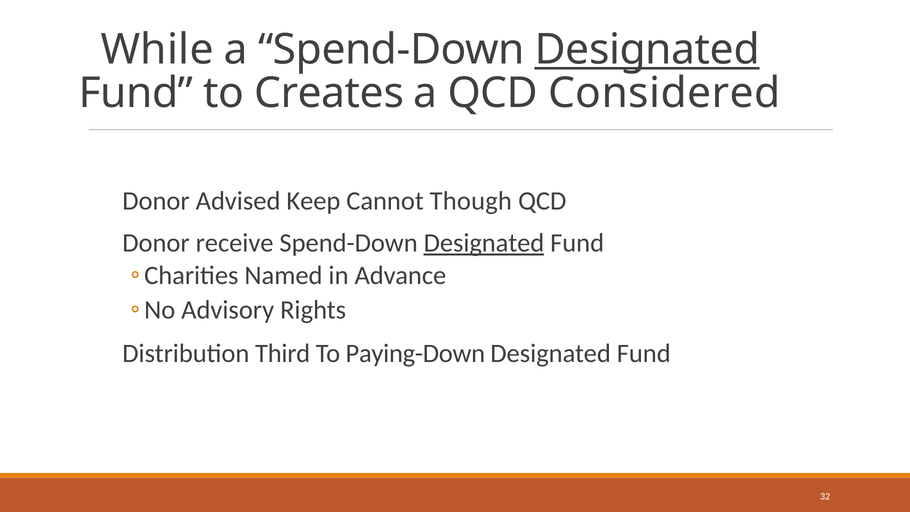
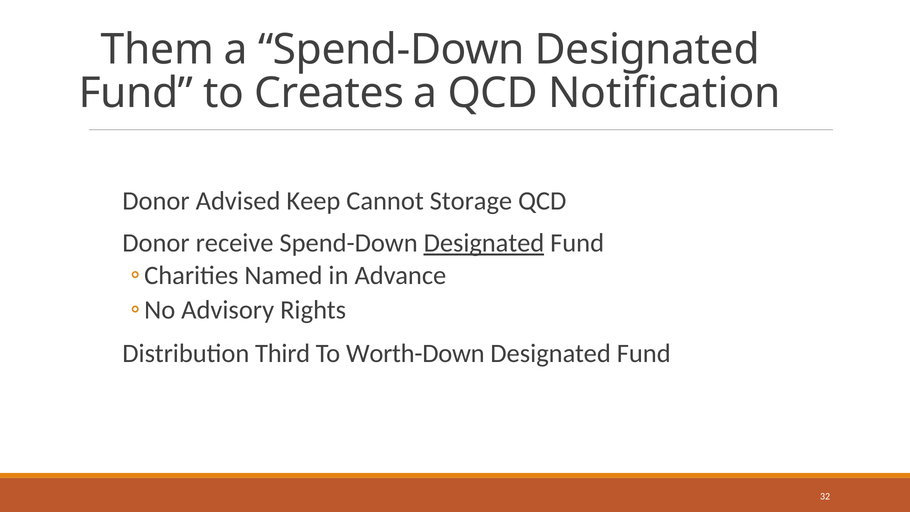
While: While -> Them (157, 50)
Designated underline: present -> none (647, 50)
Considered: Considered -> Notification (664, 93)
Though: Though -> Storage (471, 201)
Paying-Down: Paying-Down -> Worth-Down (415, 354)
